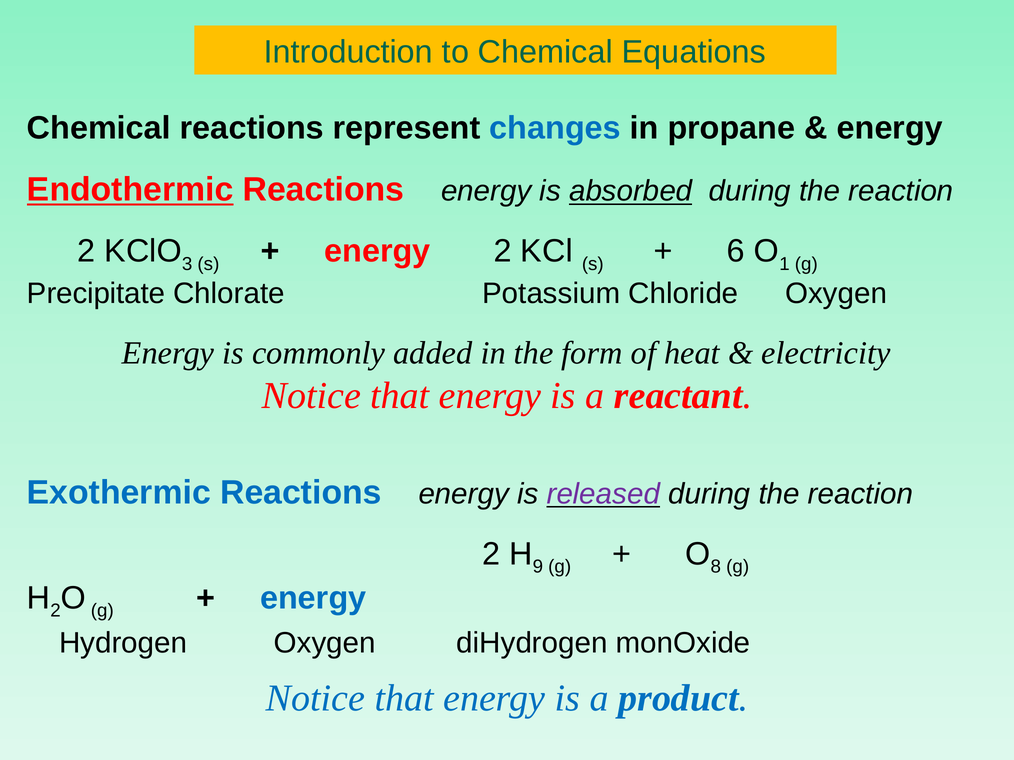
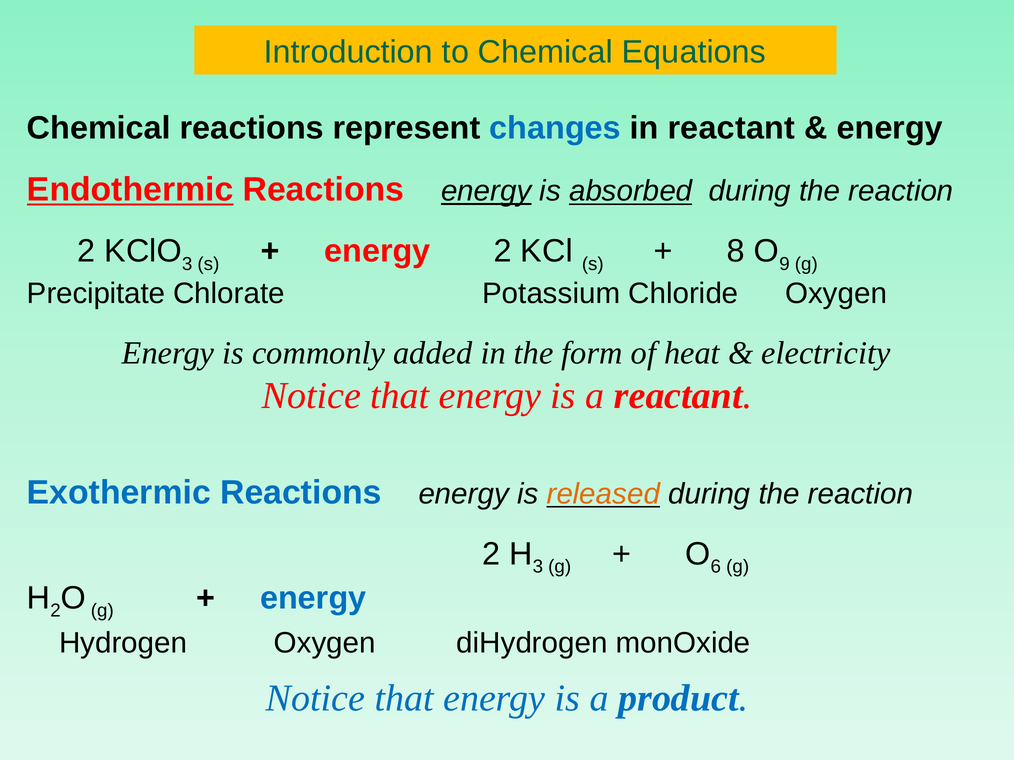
in propane: propane -> reactant (731, 128)
energy underline: none -> present (486, 191)
6: 6 -> 8 (736, 251)
1: 1 -> 9 (785, 264)
released colour: purple -> orange (603, 494)
9: 9 -> 3 (538, 567)
8: 8 -> 6 (716, 567)
